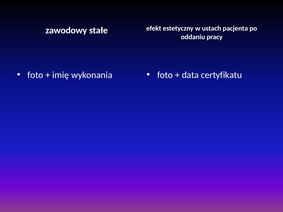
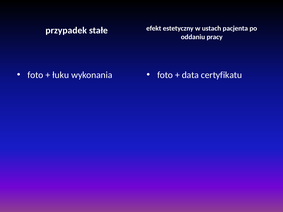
zawodowy: zawodowy -> przypadek (66, 30)
imię: imię -> łuku (61, 75)
